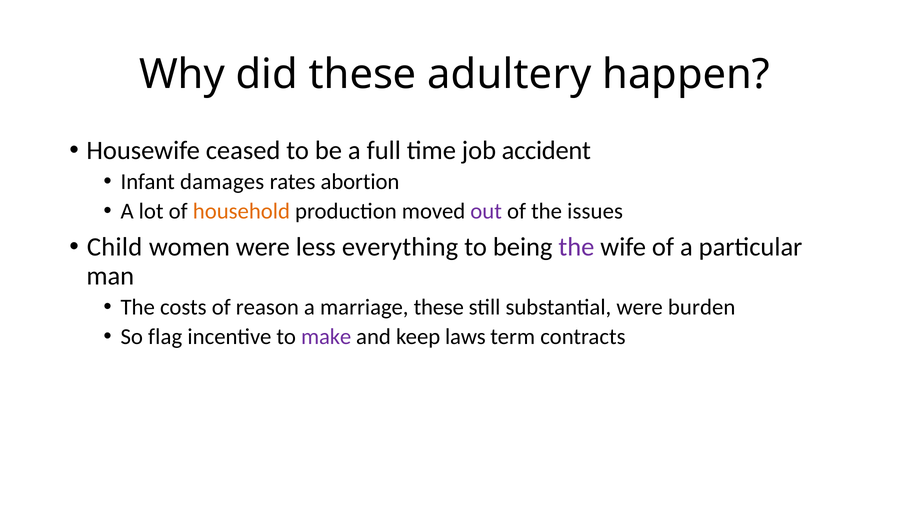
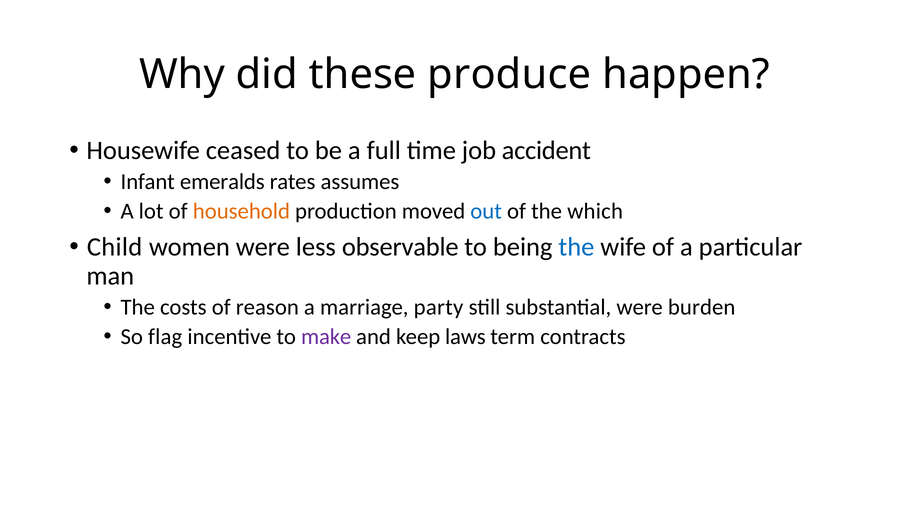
adultery: adultery -> produce (509, 75)
damages: damages -> emeralds (222, 182)
abortion: abortion -> assumes (360, 182)
out colour: purple -> blue (486, 211)
issues: issues -> which (595, 211)
everything: everything -> observable (400, 247)
the colour: purple -> blue (576, 247)
marriage these: these -> party (439, 307)
